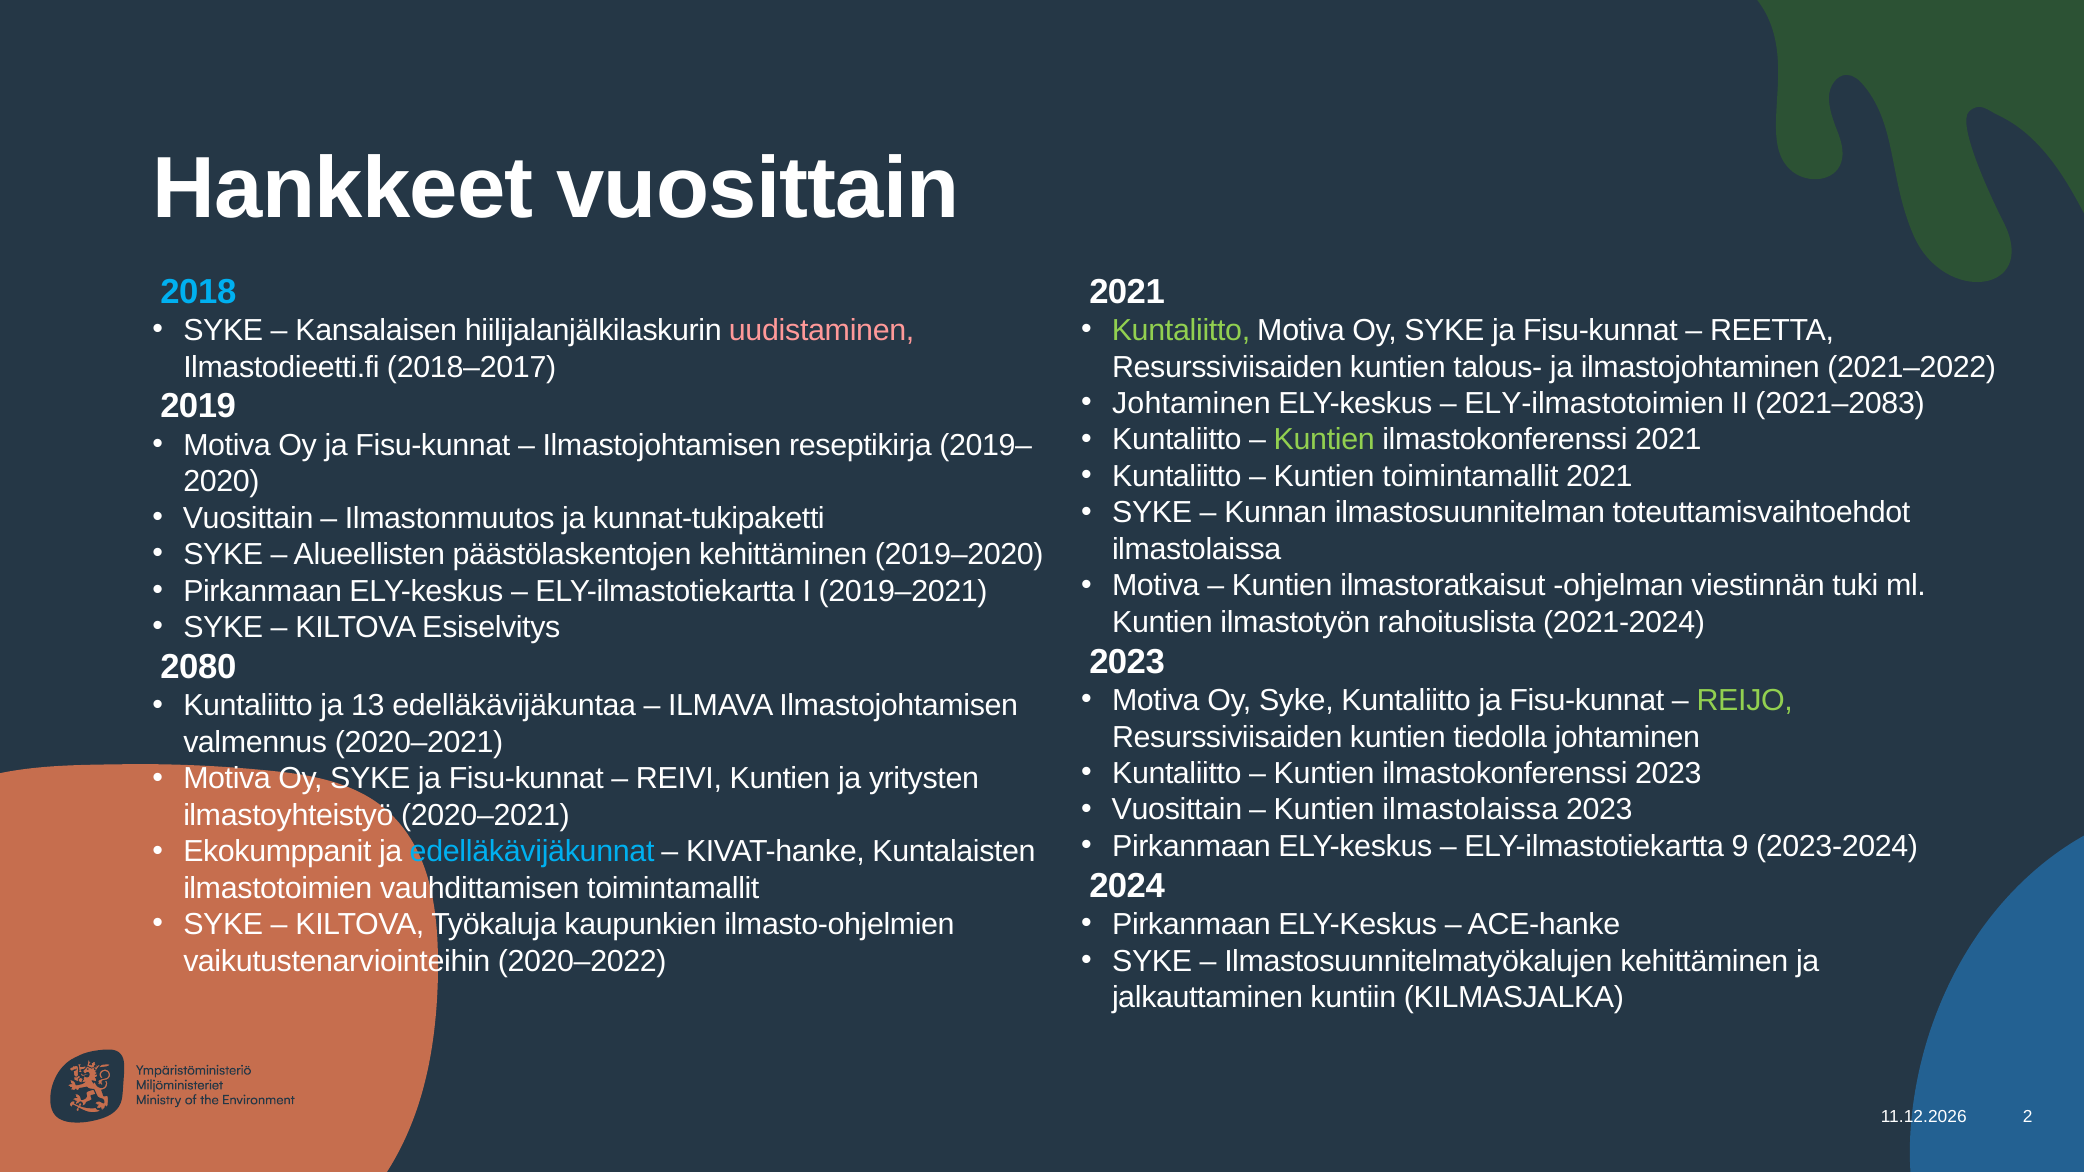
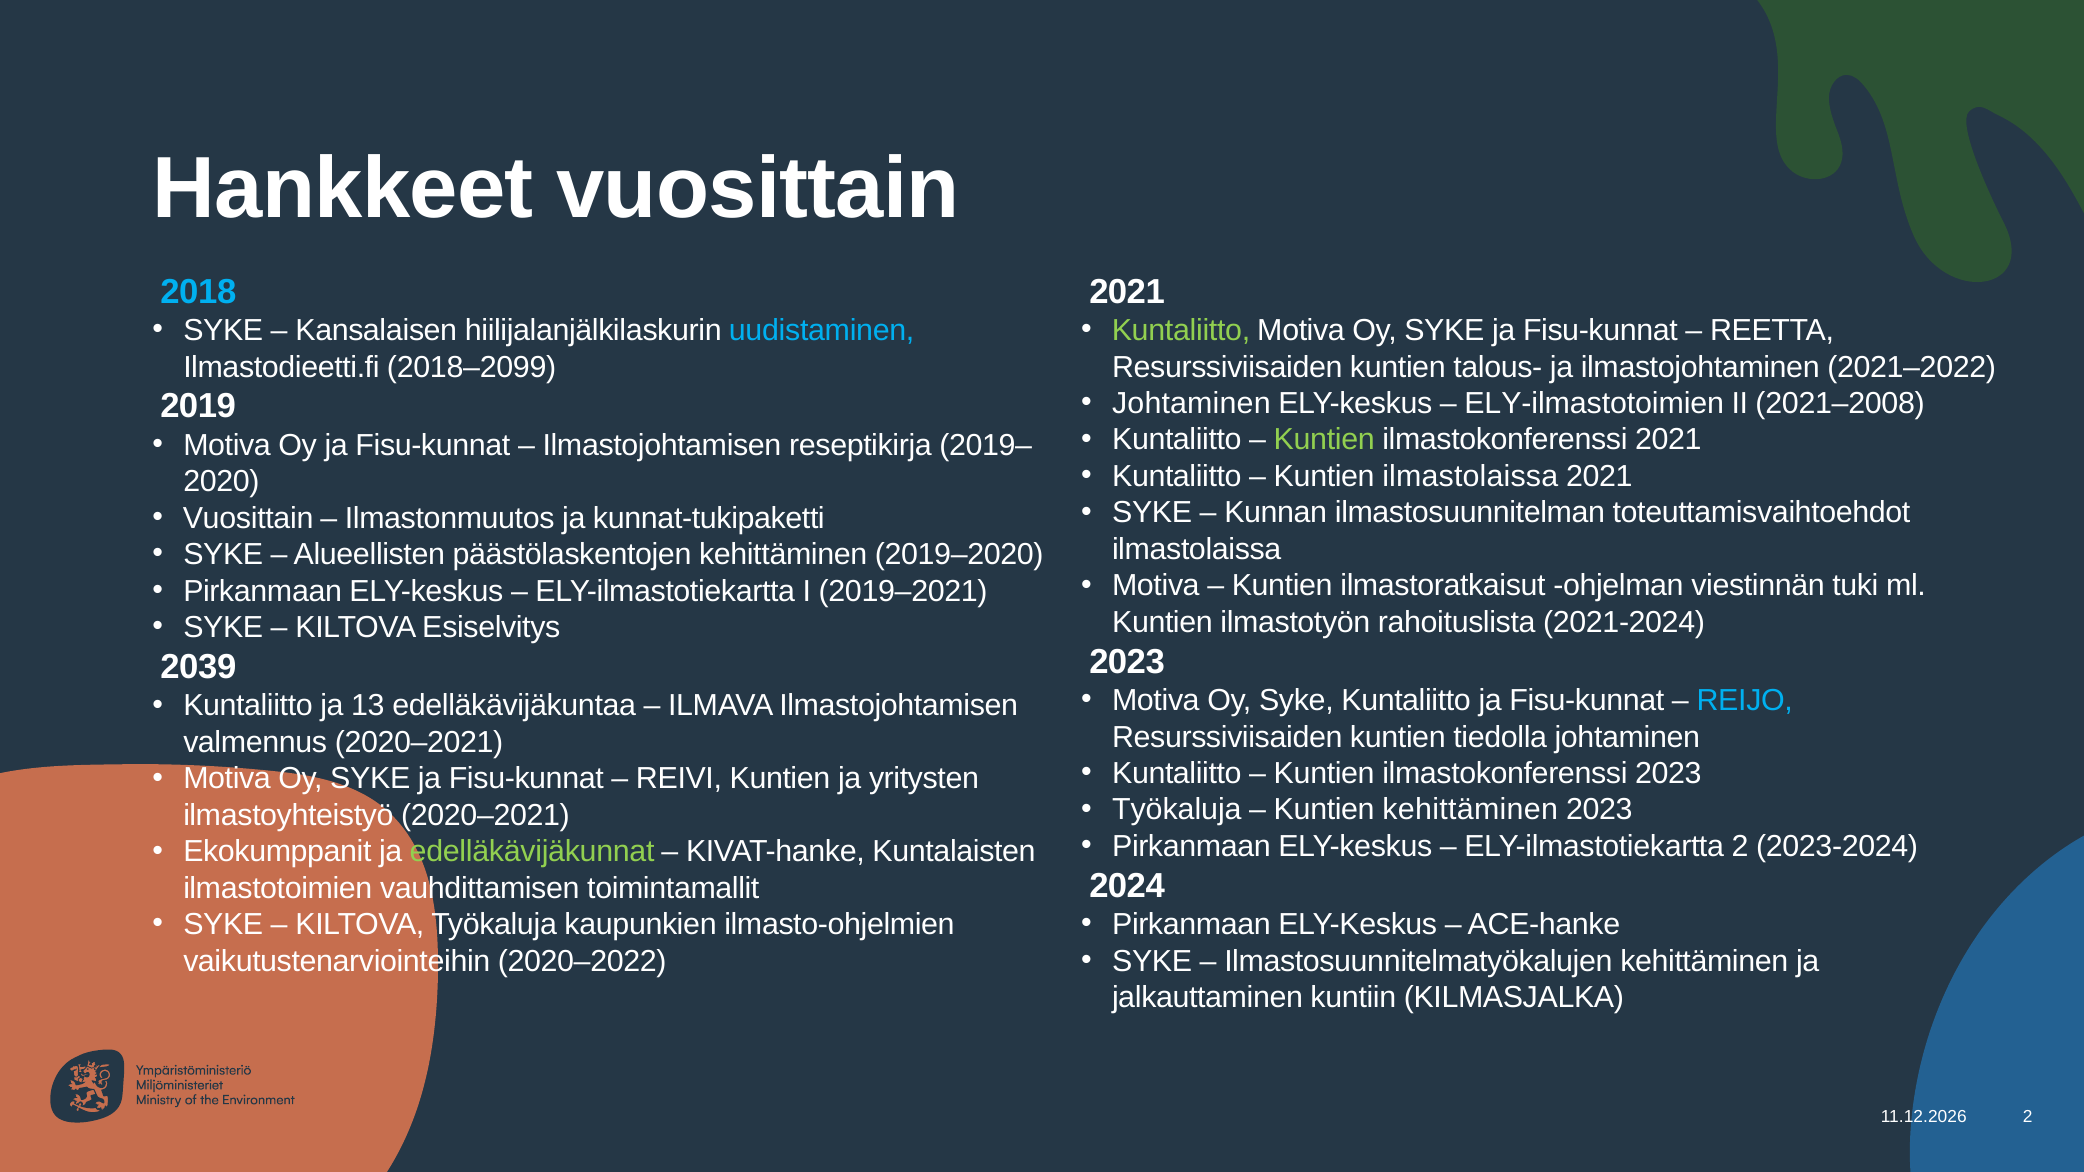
uudistaminen colour: pink -> light blue (822, 331)
2018–2017: 2018–2017 -> 2018–2099 (472, 367)
2021–2083: 2021–2083 -> 2021–2008 (1840, 404)
Kuntien toimintamallit: toimintamallit -> ilmastolaissa (1470, 477)
2080: 2080 -> 2039 (198, 667)
REIJO colour: light green -> light blue (1745, 701)
Vuosittain: Vuosittain -> Työkaluja (1177, 810)
Kuntien ilmastolaissa: ilmastolaissa -> kehittäminen (1470, 810)
ELY-ilmastotiekartta 9: 9 -> 2 (1740, 847)
edelläkävijäkunnat colour: light blue -> light green (532, 852)
